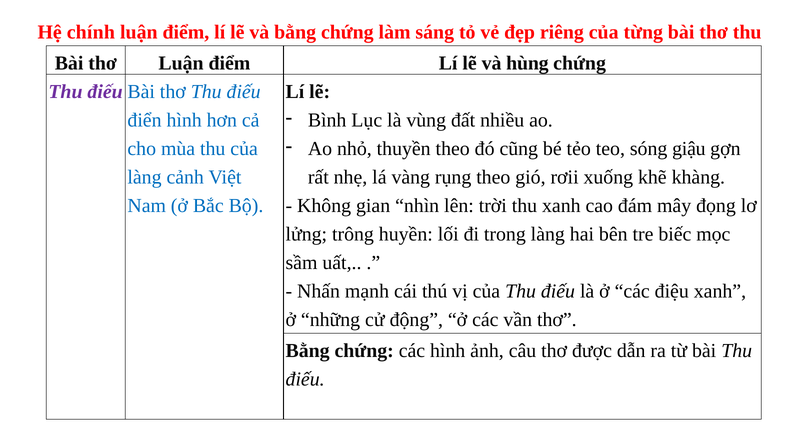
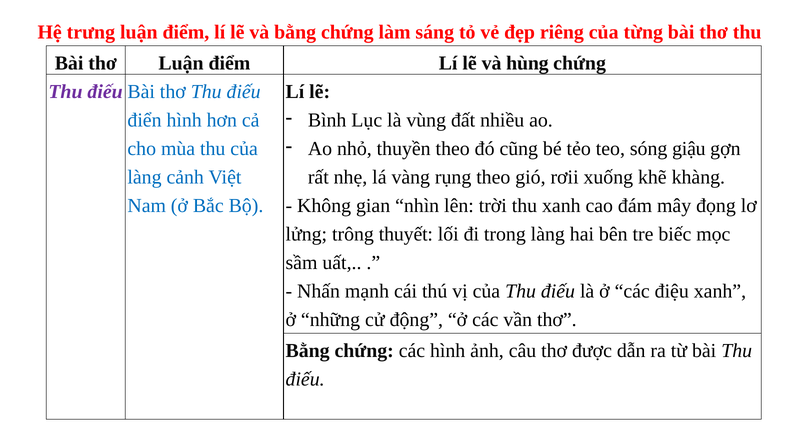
chính: chính -> trưng (91, 32)
huyền: huyền -> thuyết (406, 234)
